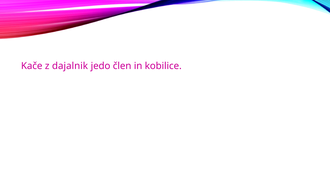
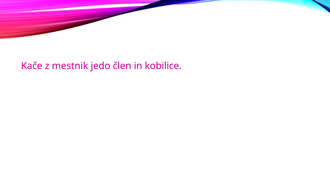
dajalnik: dajalnik -> mestnik (70, 66)
